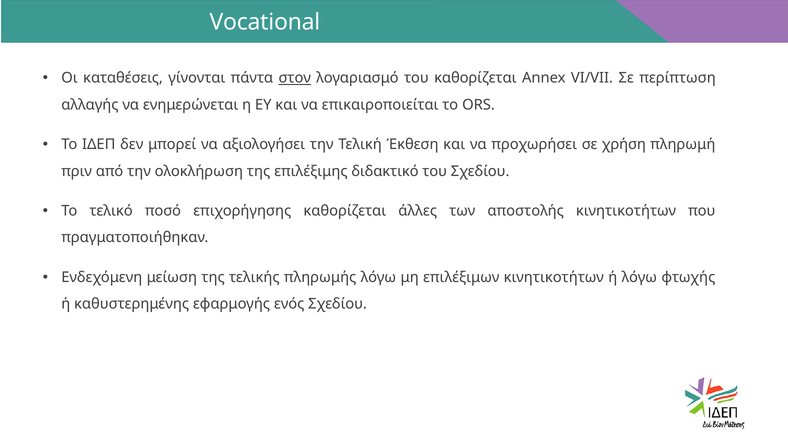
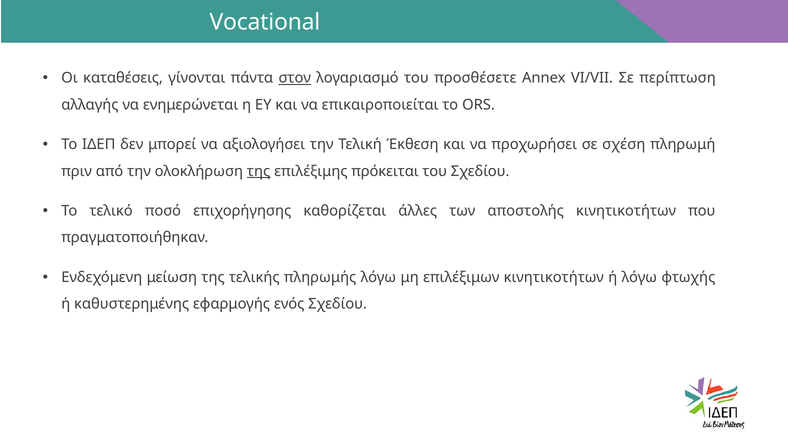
του καθορίζεται: καθορίζεται -> προσθέσετε (475, 78)
χρήση: χρήση -> σχέση (624, 145)
της underline: none -> present (259, 171)
διδακτικό: διδακτικό -> πρόκειται (385, 171)
